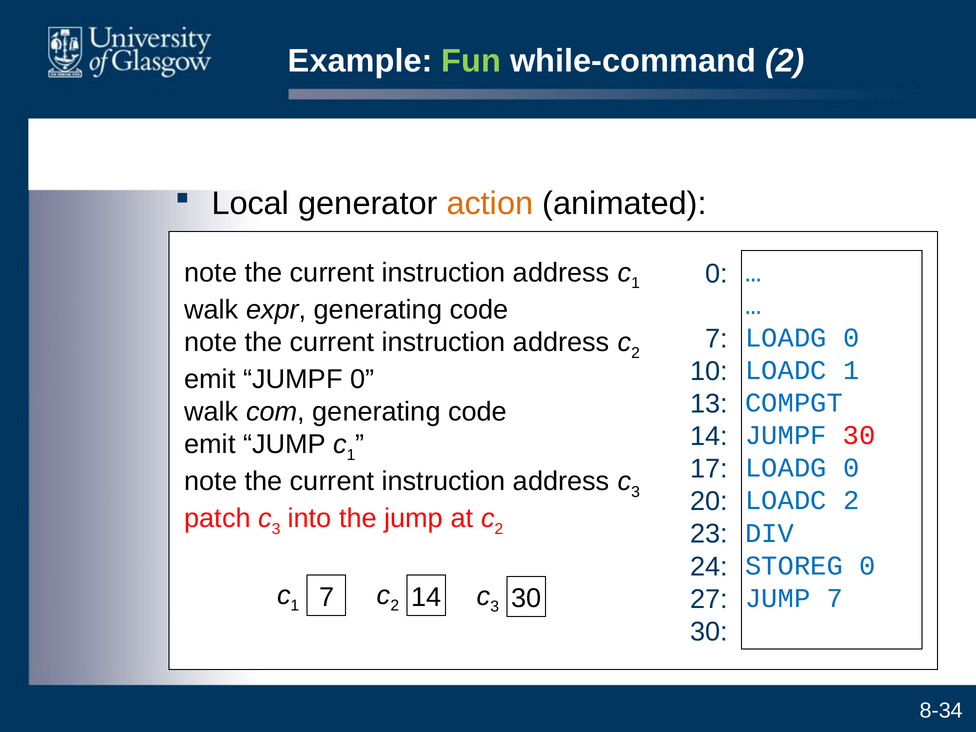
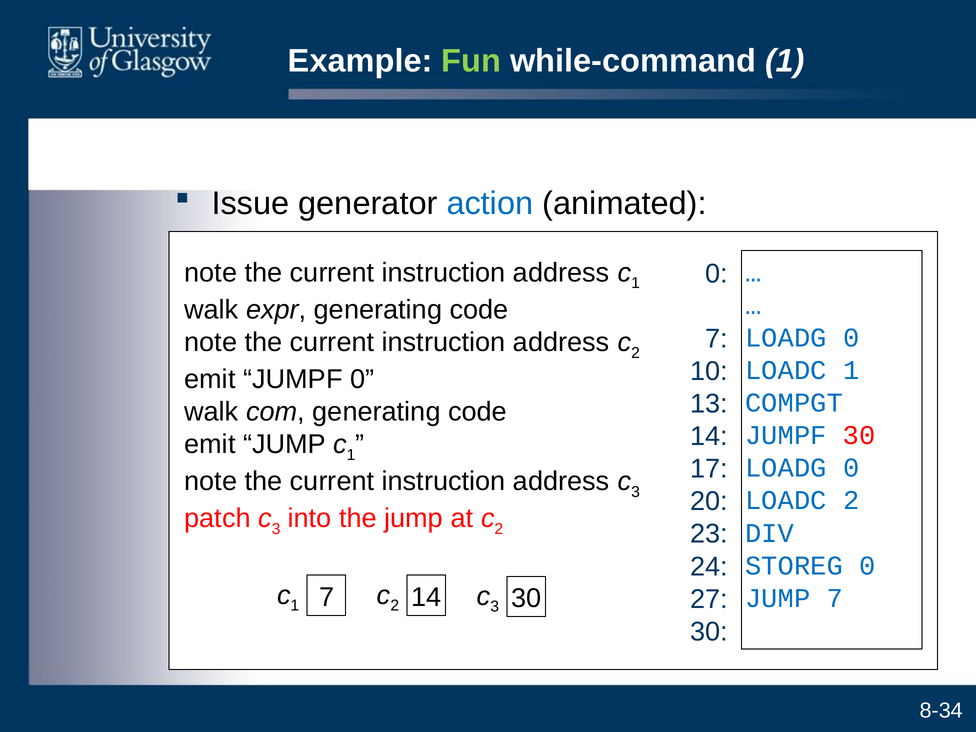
while-command 2: 2 -> 1 (785, 61)
Local: Local -> Issue (250, 204)
action colour: orange -> blue (490, 204)
